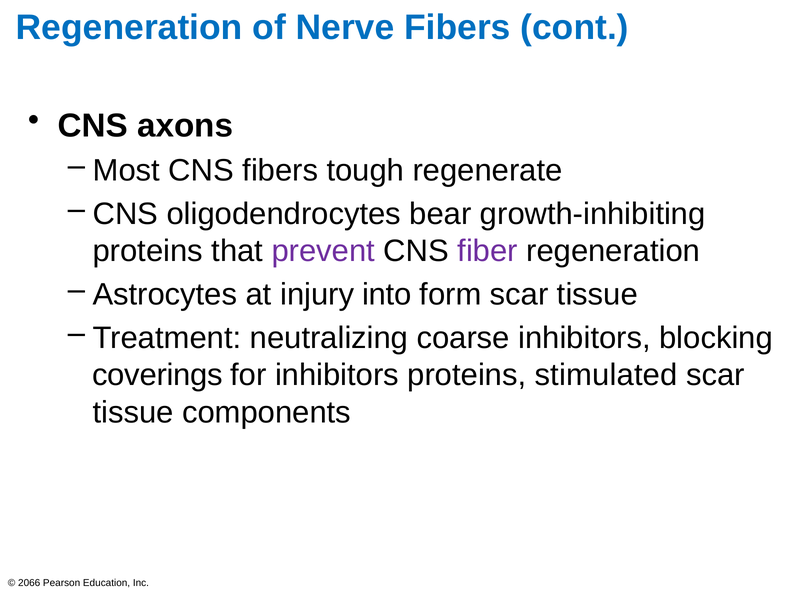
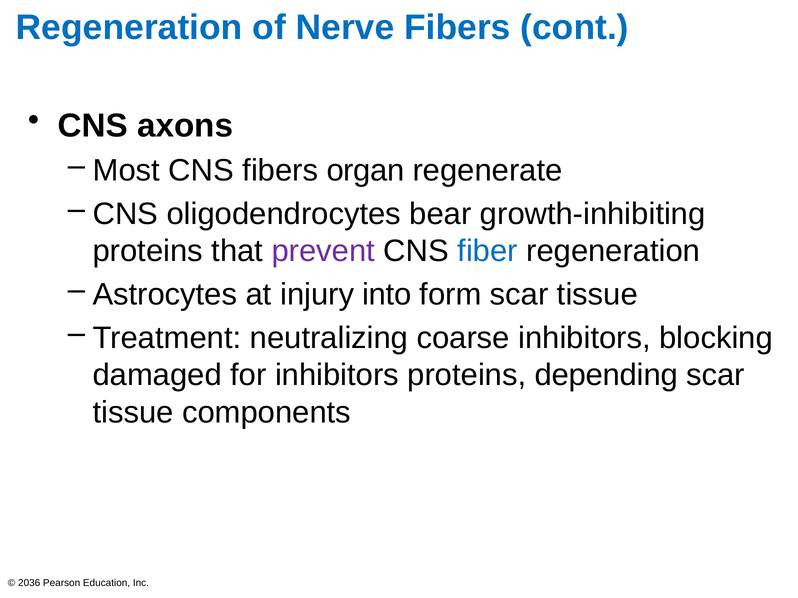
tough: tough -> organ (366, 171)
fiber colour: purple -> blue (488, 251)
coverings: coverings -> damaged (157, 375)
stimulated: stimulated -> depending (606, 375)
2066: 2066 -> 2036 (29, 583)
